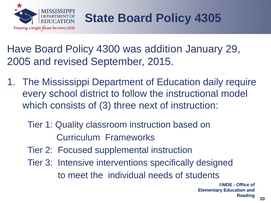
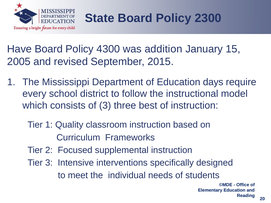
4305: 4305 -> 2300 (208, 18)
29: 29 -> 15 (233, 49)
daily: daily -> days (213, 82)
next: next -> best (148, 106)
